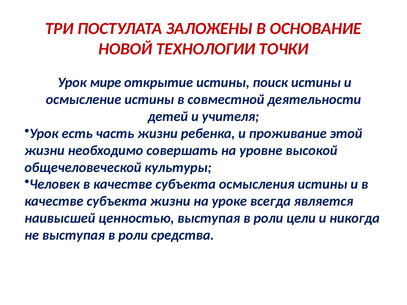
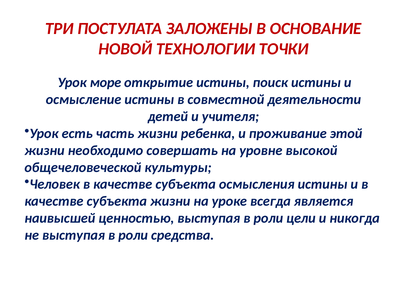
мире: мире -> море (106, 83)
